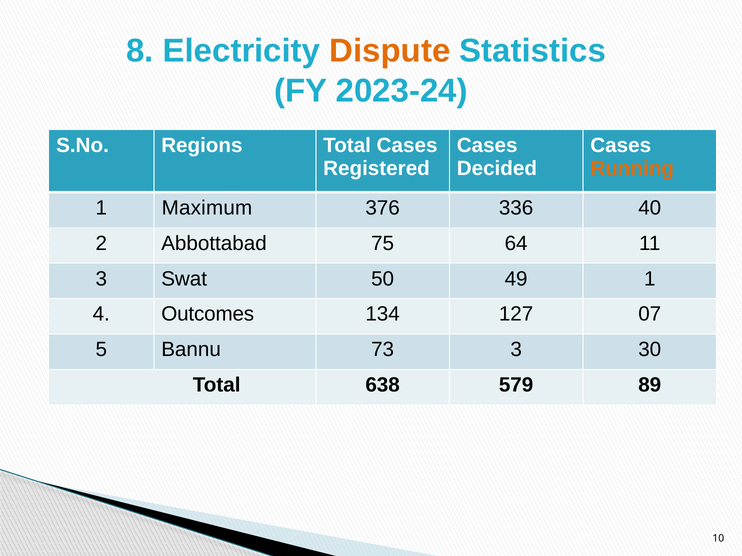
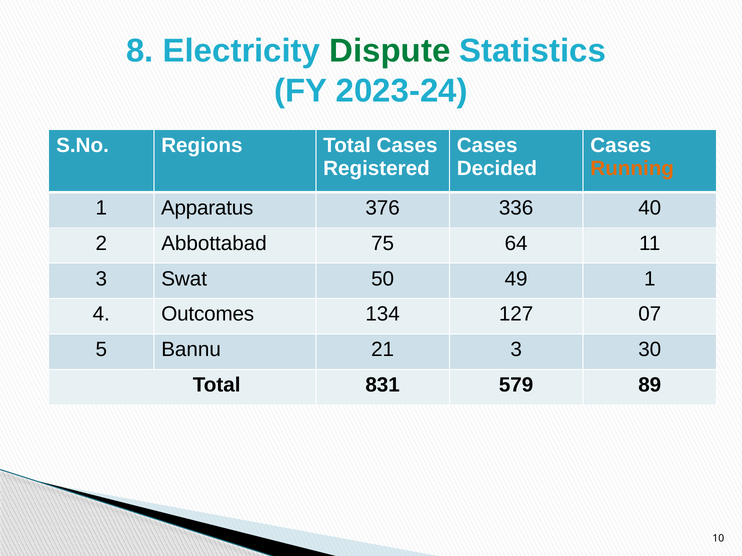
Dispute colour: orange -> green (390, 51)
Maximum: Maximum -> Apparatus (207, 208)
73: 73 -> 21 (383, 350)
638: 638 -> 831 (383, 385)
